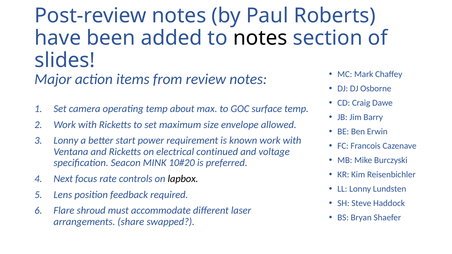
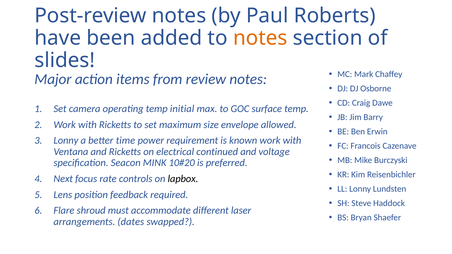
notes colour: black -> orange (260, 38)
about: about -> initial (182, 109)
start: start -> time (125, 141)
share: share -> dates (131, 222)
